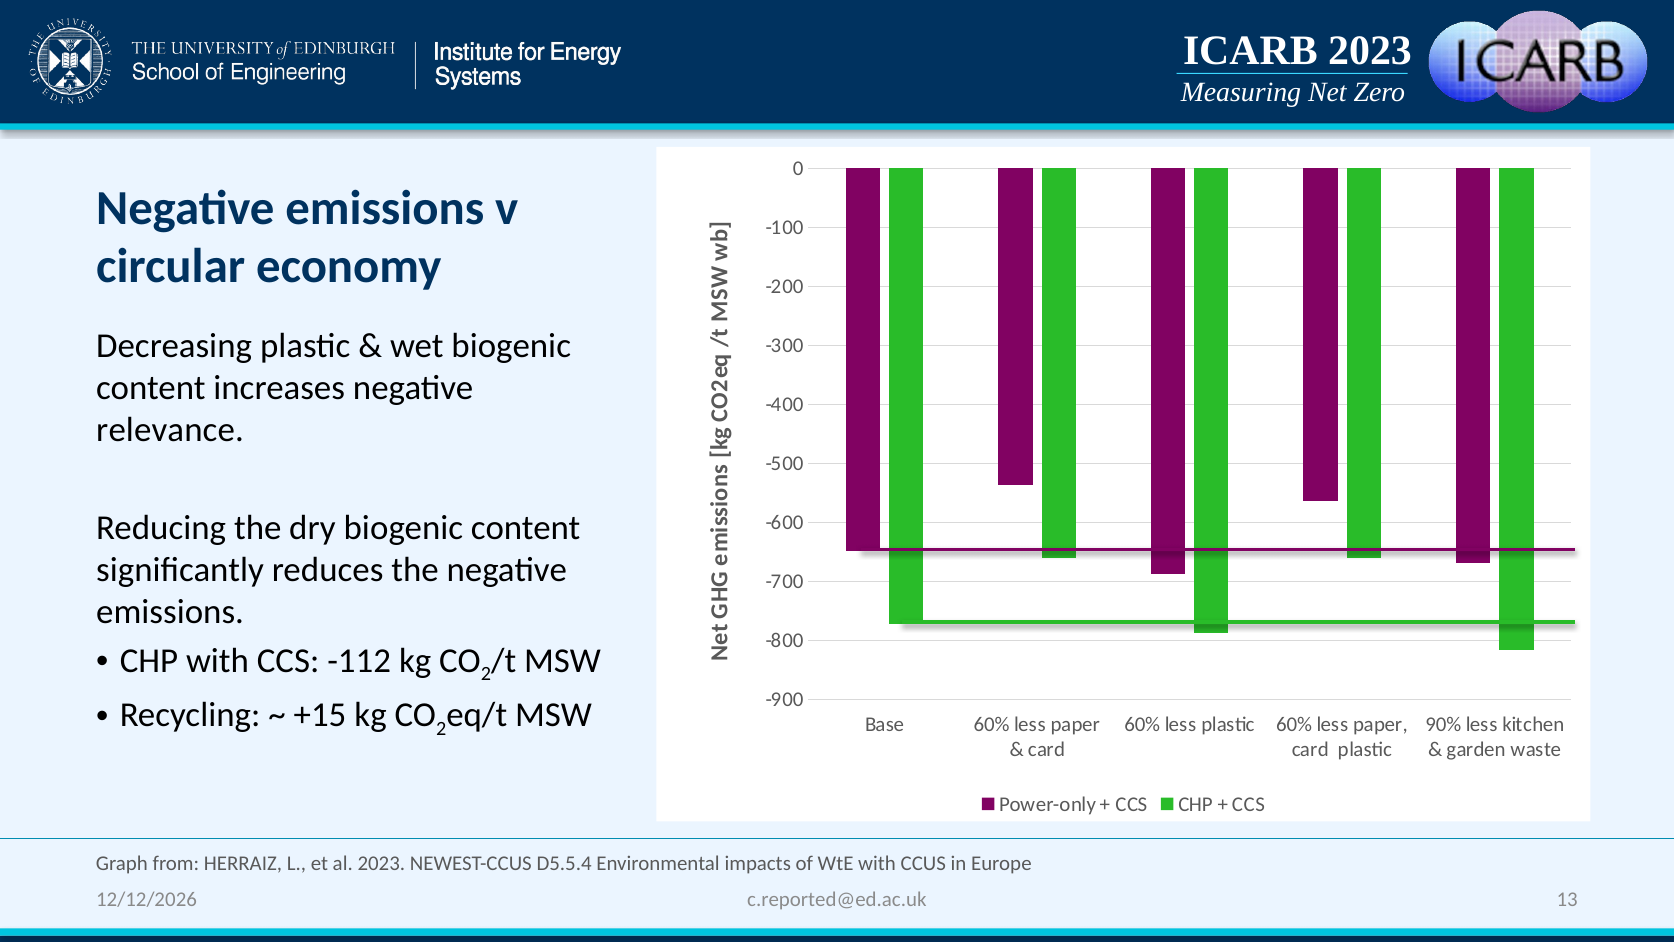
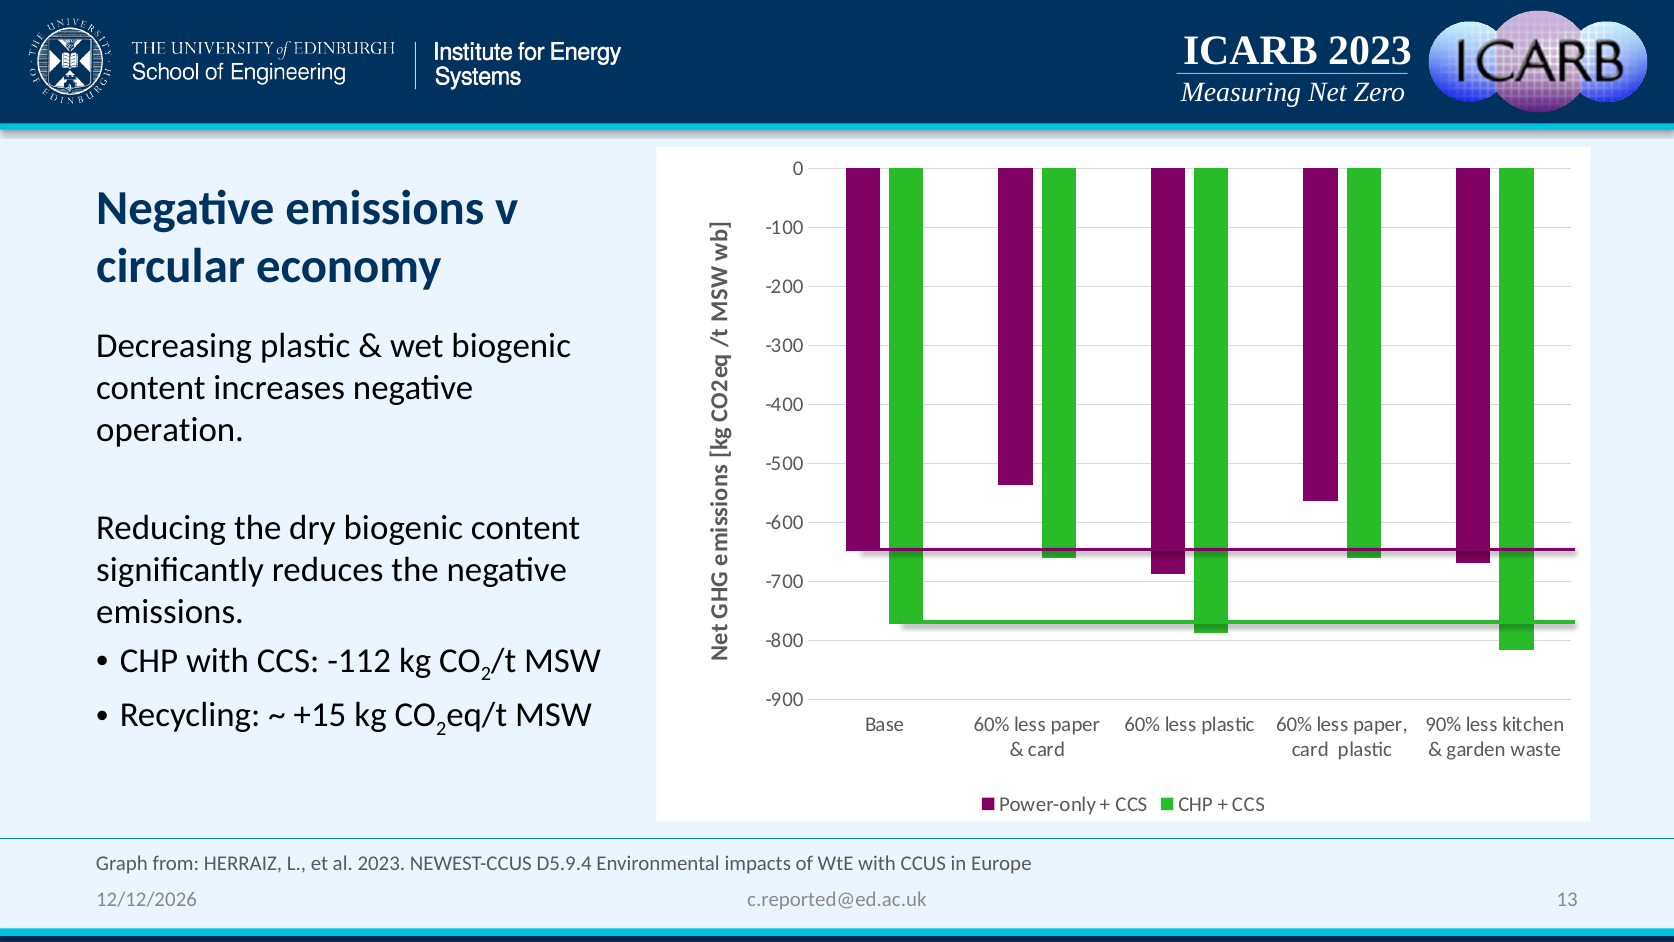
relevance: relevance -> operation (170, 430)
D5.5.4: D5.5.4 -> D5.9.4 (564, 864)
